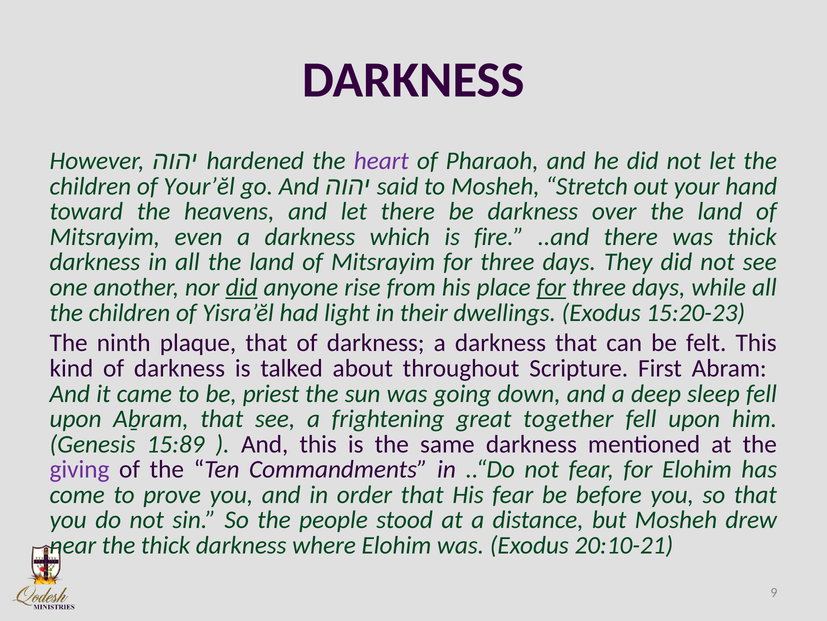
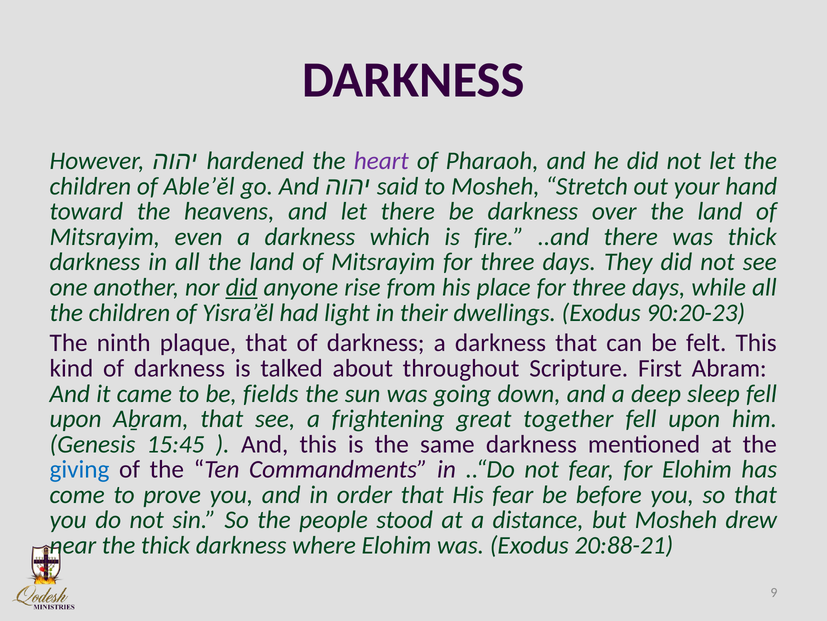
Your’ĕl: Your’ĕl -> Able’ĕl (199, 186)
for underline: present -> none (551, 287)
15:20-23: 15:20-23 -> 90:20-23 (696, 312)
priest: priest -> fields (271, 393)
15:89: 15:89 -> 15:45 (176, 444)
giving colour: purple -> blue (80, 469)
20:10-21: 20:10-21 -> 20:88-21 (624, 545)
